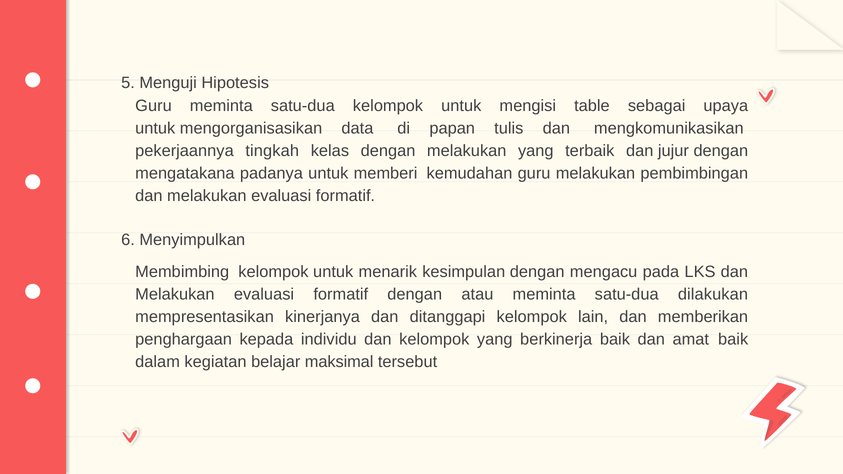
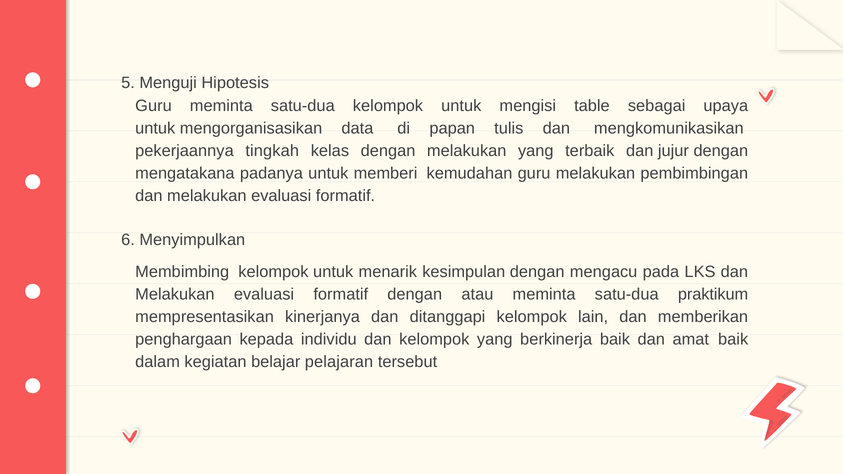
dilakukan: dilakukan -> praktikum (713, 294)
maksimal: maksimal -> pelajaran (339, 362)
